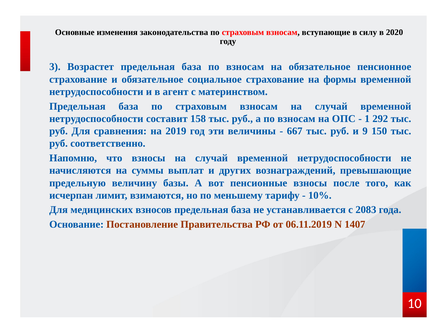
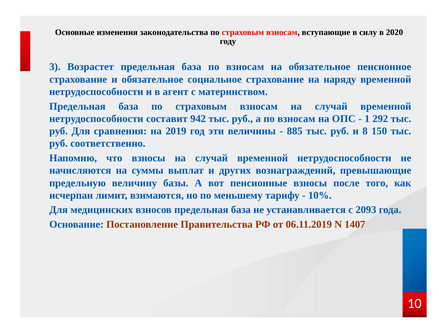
формы: формы -> наряду (340, 79)
158: 158 -> 942 (198, 119)
667: 667 -> 885 (295, 131)
9: 9 -> 8 (365, 131)
2083: 2083 -> 2093 (366, 210)
